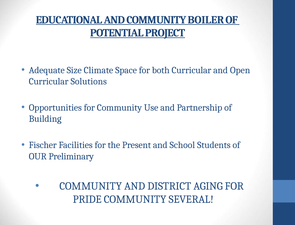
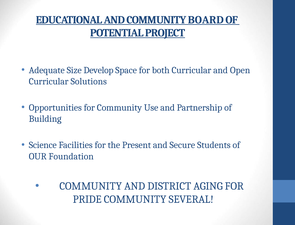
BOILER: BOILER -> BOARD (206, 20)
Climate: Climate -> Develop (99, 70)
Fischer: Fischer -> Science (43, 145)
School: School -> Secure (182, 145)
Preliminary: Preliminary -> Foundation (71, 156)
